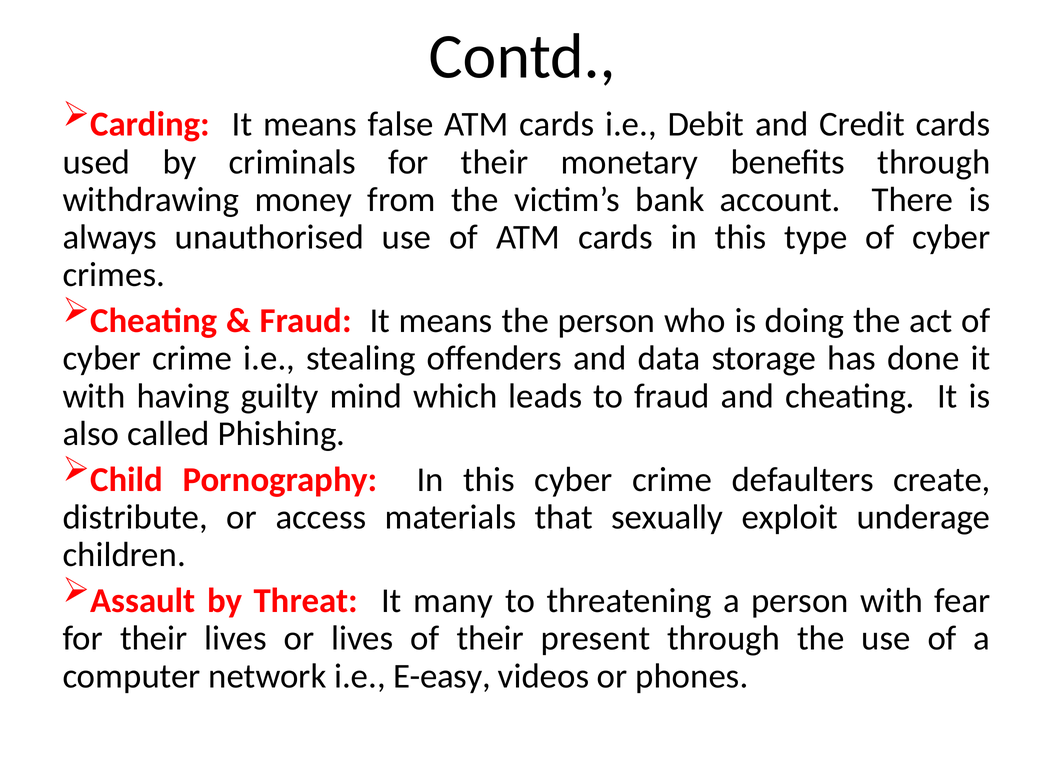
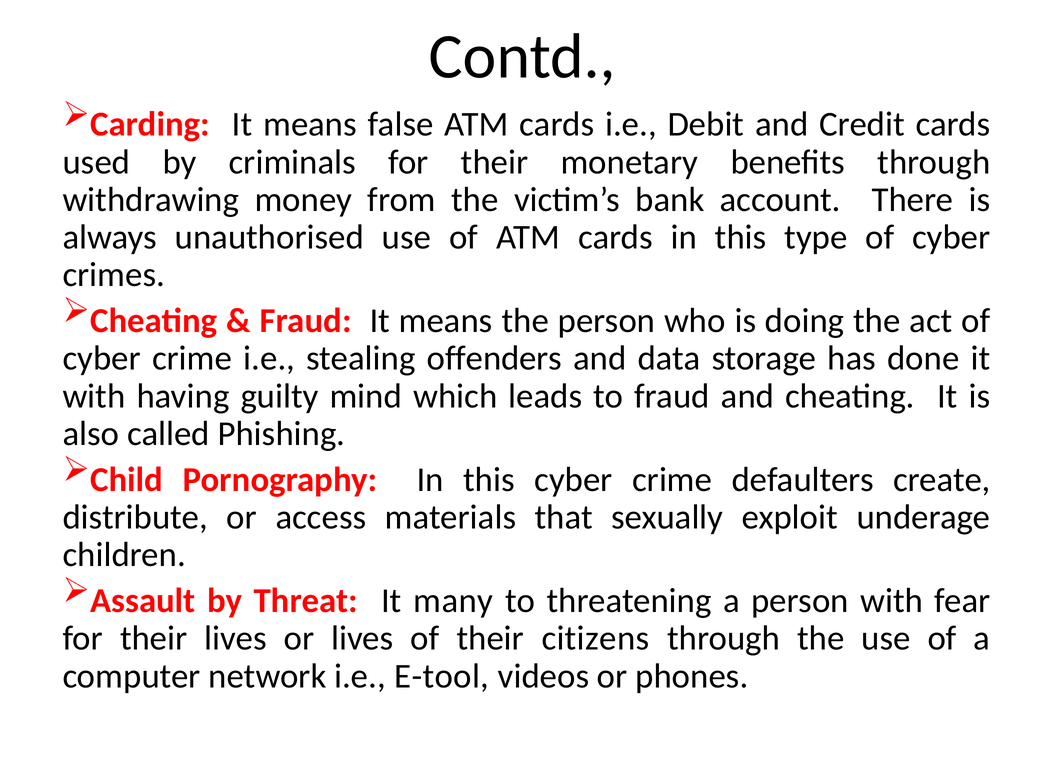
present: present -> citizens (595, 638)
E-easy: E-easy -> E-tool (442, 676)
